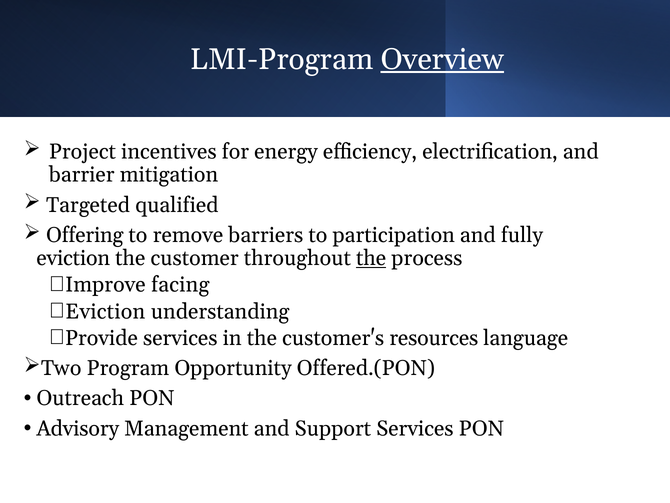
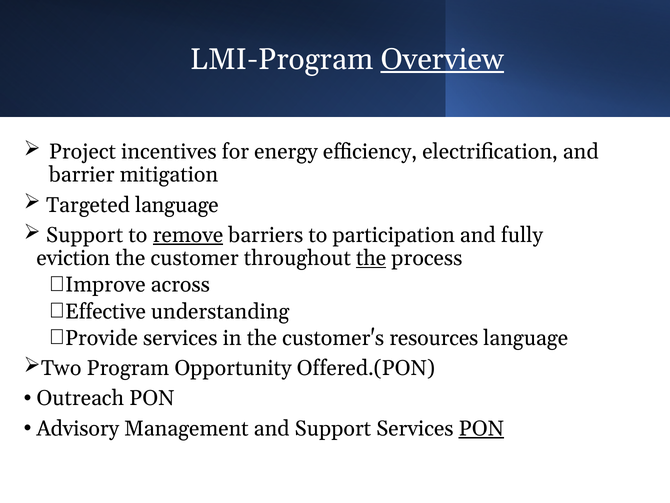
Targeted qualified: qualified -> language (177, 205)
Offering: Offering -> Support (85, 235)
remove underline: none -> present (188, 235)
facing: facing -> across (180, 285)
Eviction: Eviction -> Effective (105, 311)
PON underline: none -> present (481, 428)
